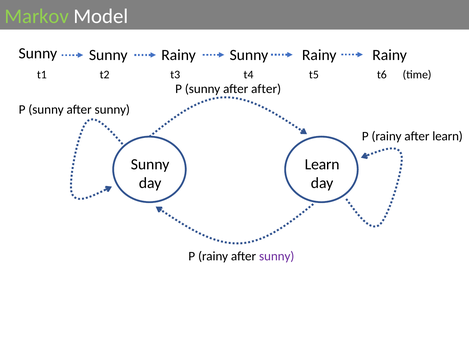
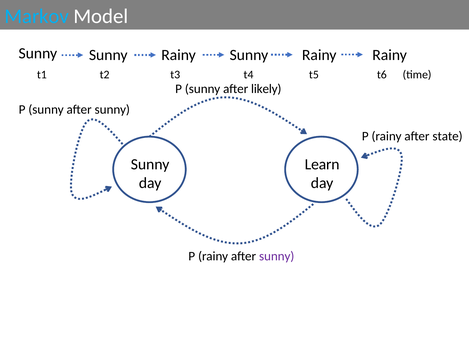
Markov colour: light green -> light blue (37, 16)
after after: after -> likely (266, 89)
after learn: learn -> state (448, 136)
